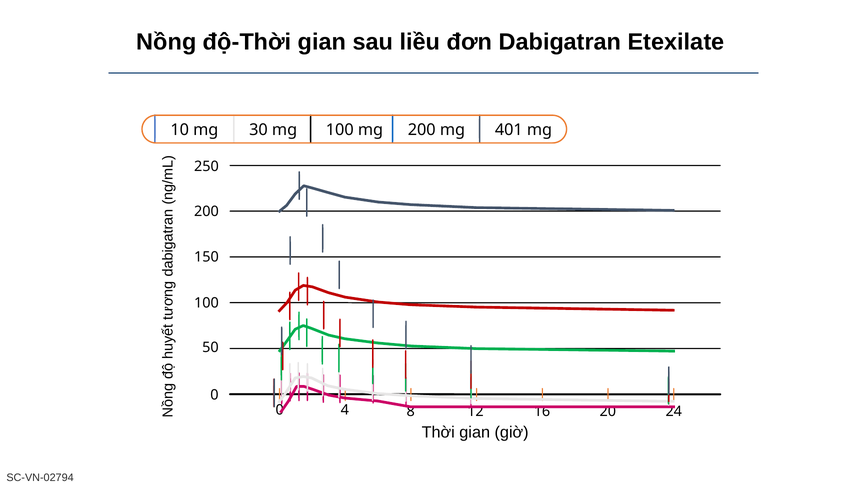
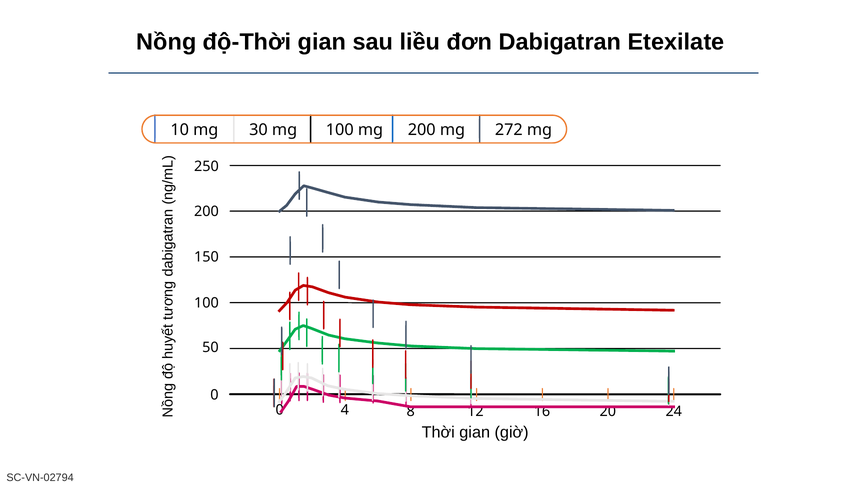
401: 401 -> 272 (509, 130)
